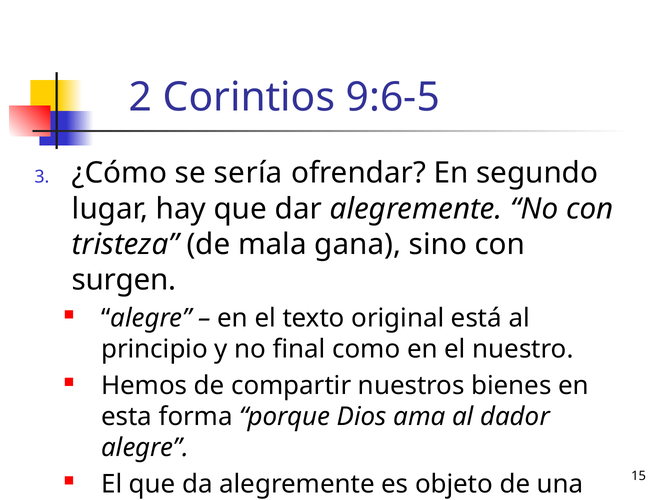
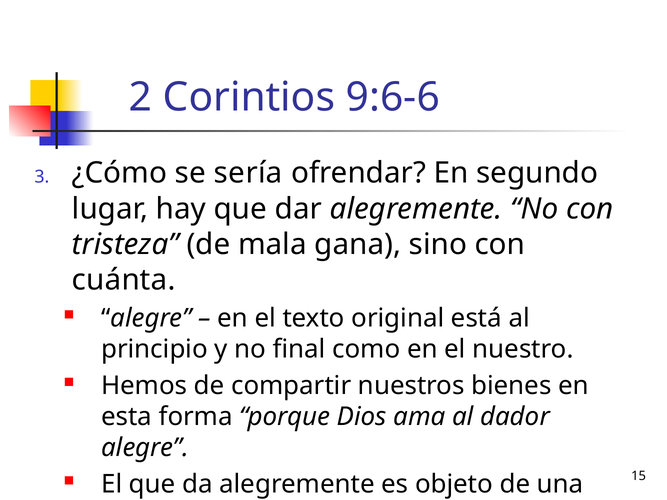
9:6-5: 9:6-5 -> 9:6-6 (393, 97)
surgen: surgen -> cuánta (124, 280)
